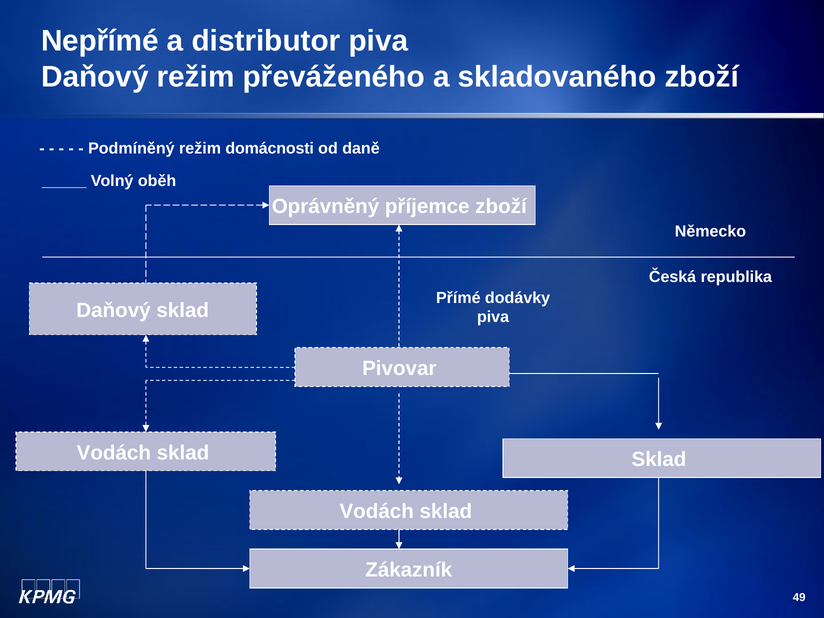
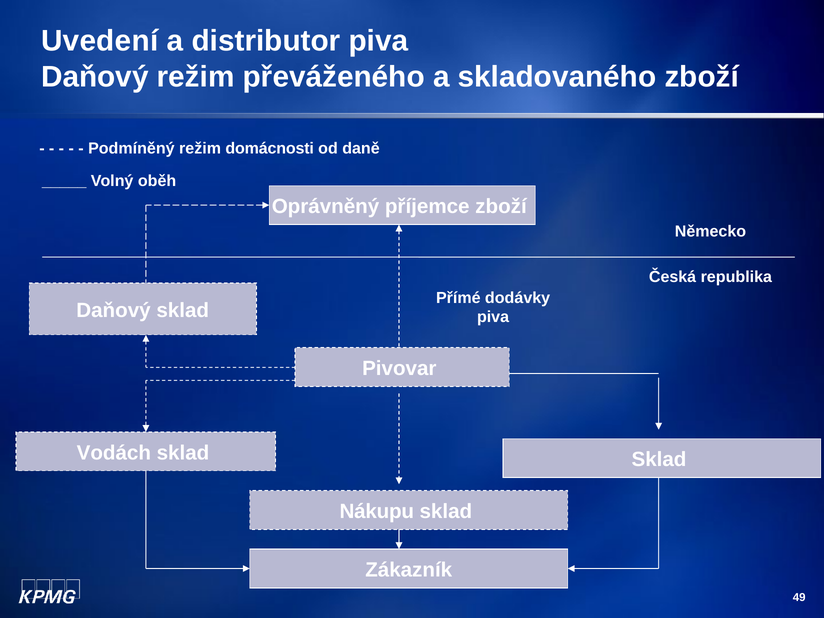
Nepřímé: Nepřímé -> Uvedení (100, 41)
Vodách: Vodách -> Nákupu (377, 512)
